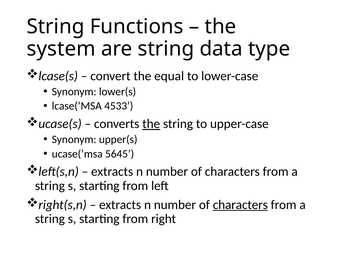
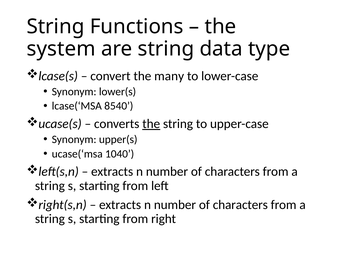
equal: equal -> many (169, 76)
4533: 4533 -> 8540 (119, 106)
5645: 5645 -> 1040 (120, 154)
characters underline: present -> none (240, 204)
